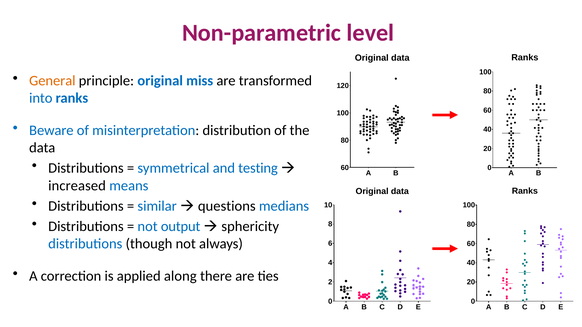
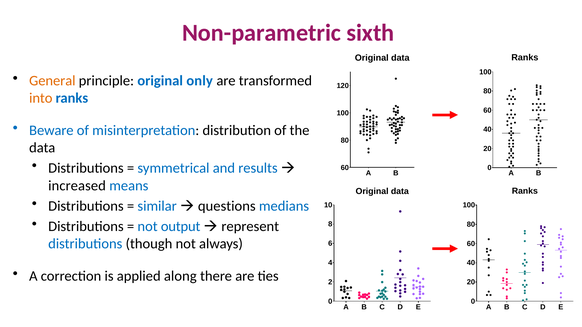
level: level -> sixth (370, 33)
miss: miss -> only (200, 81)
into colour: blue -> orange (41, 98)
testing: testing -> results (258, 168)
sphericity: sphericity -> represent (250, 227)
